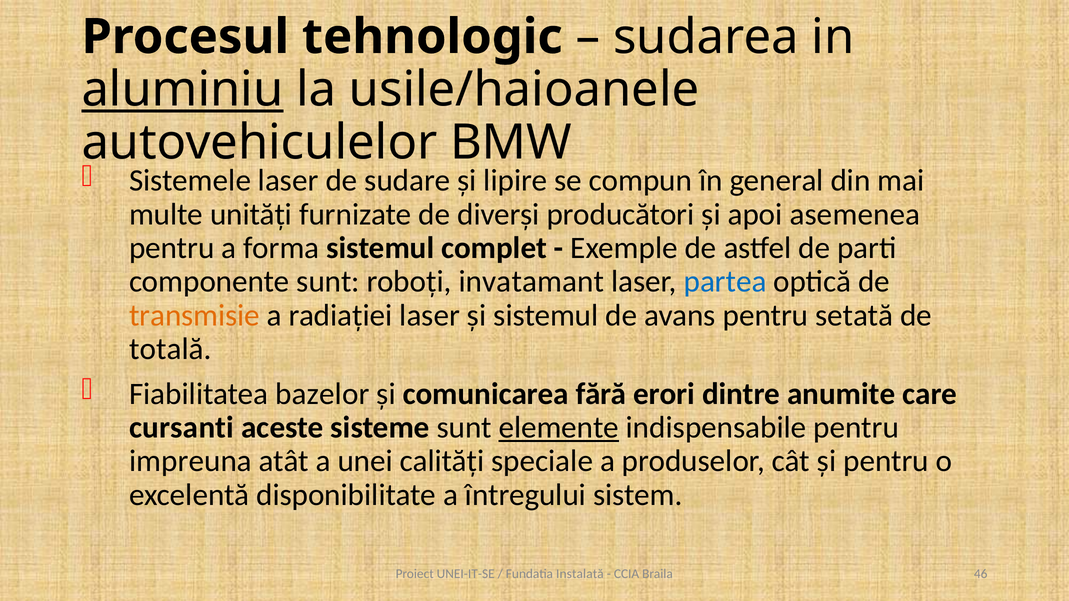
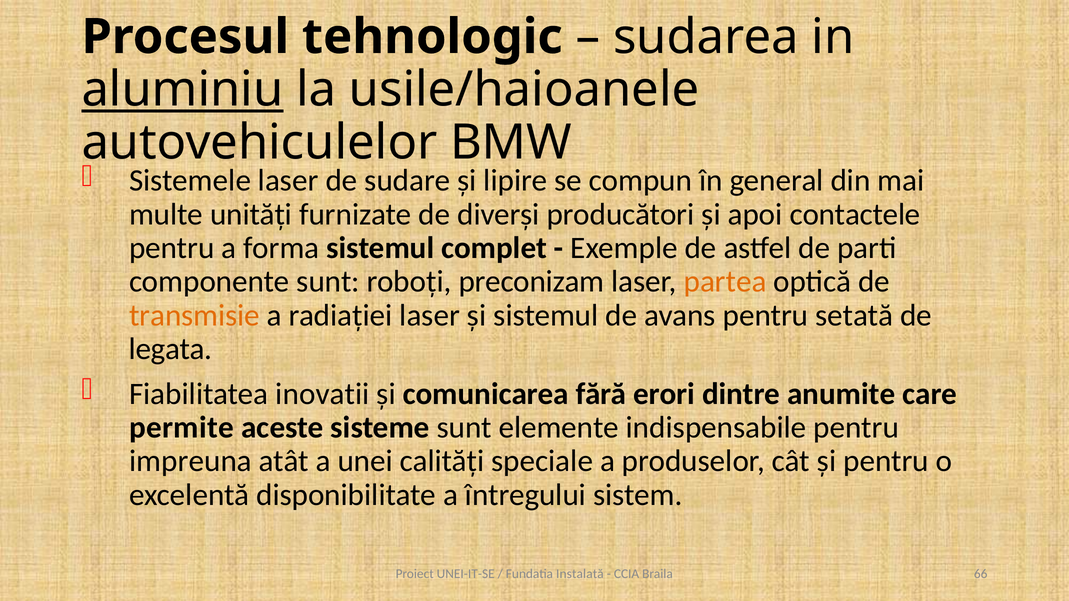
asemenea: asemenea -> contactele (855, 214)
invatamant: invatamant -> preconizam (531, 282)
partea colour: blue -> orange (725, 282)
totală: totală -> legata (171, 349)
bazelor: bazelor -> inovatii (322, 394)
cursanti: cursanti -> permite (181, 428)
elemente underline: present -> none (559, 428)
46: 46 -> 66 (981, 574)
